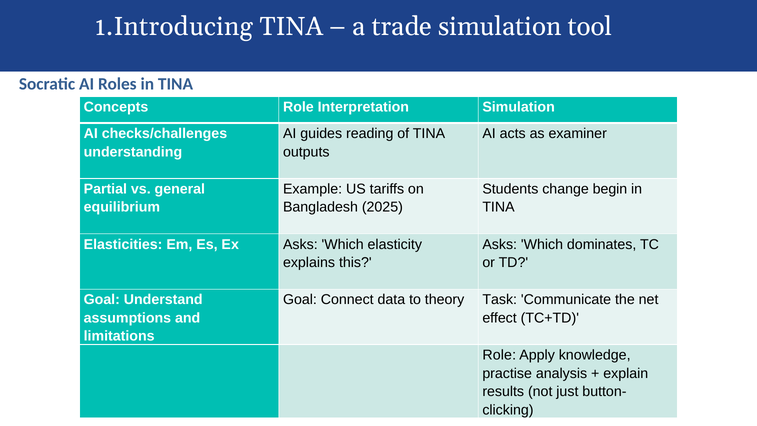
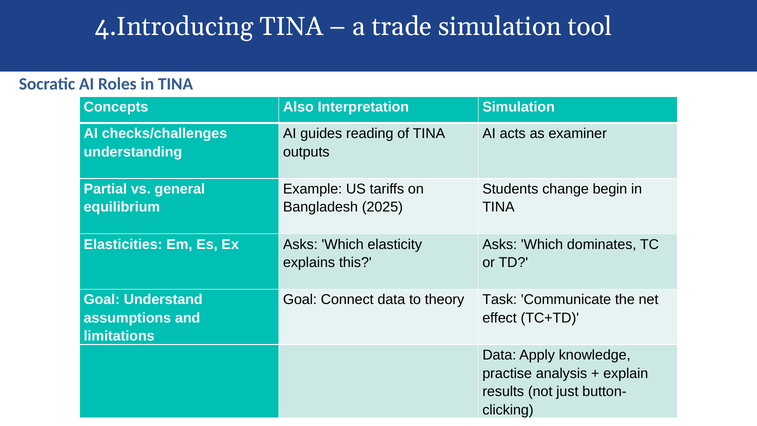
1.Introducing: 1.Introducing -> 4.Introducing (174, 27)
Concepts Role: Role -> Also (298, 107)
Role: Role -> Data (499, 355)
